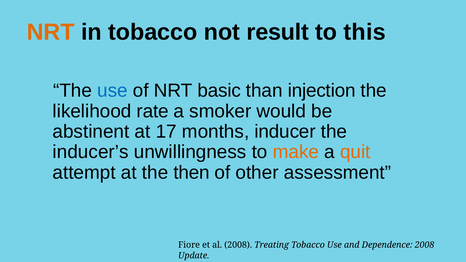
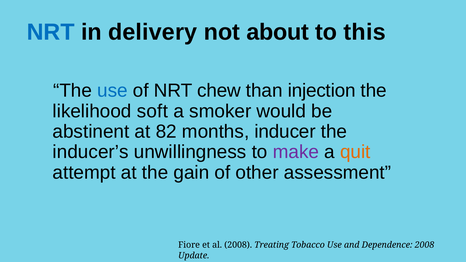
NRT colour: orange -> blue (51, 32)
in tobacco: tobacco -> delivery (153, 32)
result: result -> about (278, 32)
basic: basic -> chew (219, 91)
rate: rate -> soft (152, 111)
17: 17 -> 82 (166, 132)
make colour: orange -> purple (296, 152)
then: then -> gain (191, 173)
